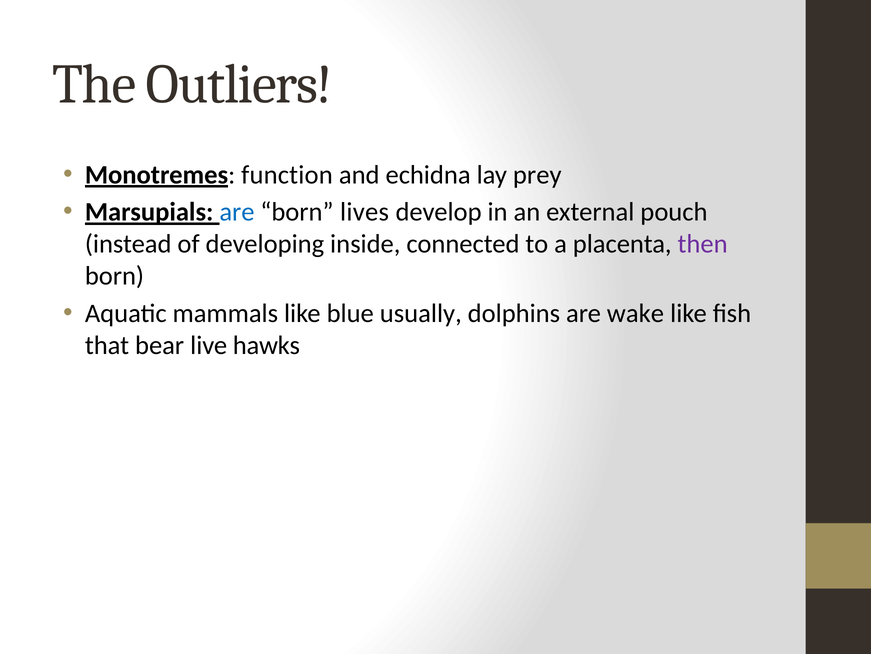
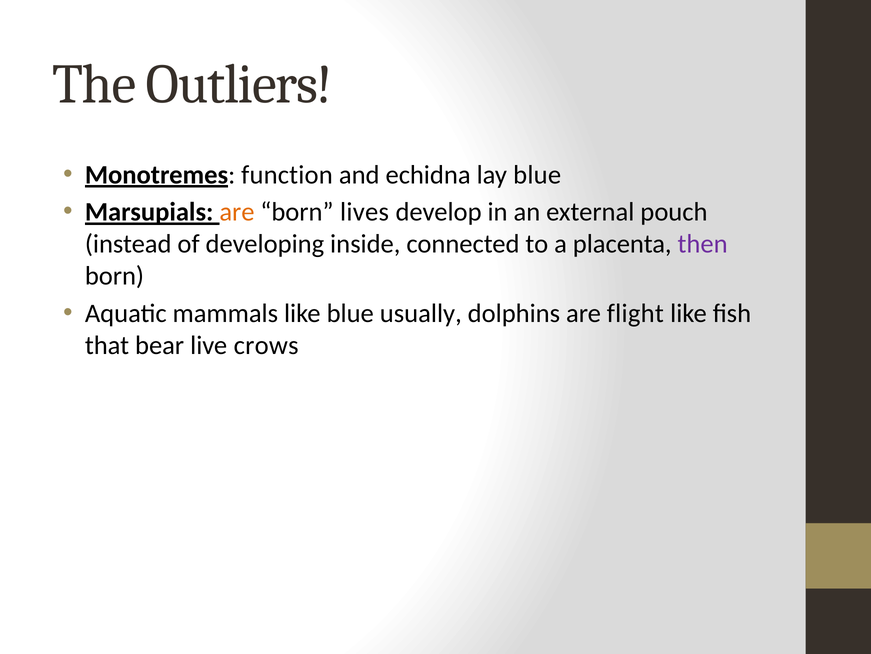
lay prey: prey -> blue (537, 175)
are colour: blue -> orange (237, 212)
wake: wake -> flight (635, 313)
hawks: hawks -> crows (266, 345)
